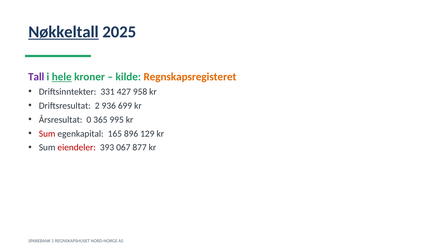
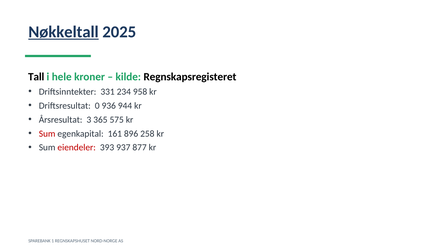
Tall colour: purple -> black (36, 77)
hele underline: present -> none (62, 77)
Regnskapsregisteret colour: orange -> black (190, 77)
427: 427 -> 234 (124, 92)
2: 2 -> 0 (97, 106)
699: 699 -> 944 (125, 106)
0: 0 -> 3 (89, 120)
995: 995 -> 575 (117, 120)
165: 165 -> 161 (115, 134)
129: 129 -> 258 (147, 134)
067: 067 -> 937 (123, 147)
